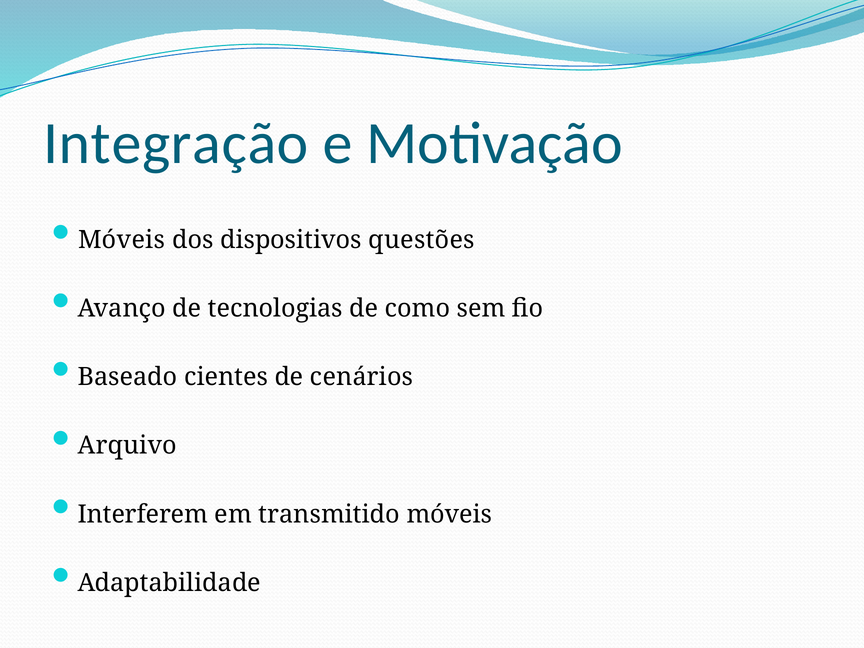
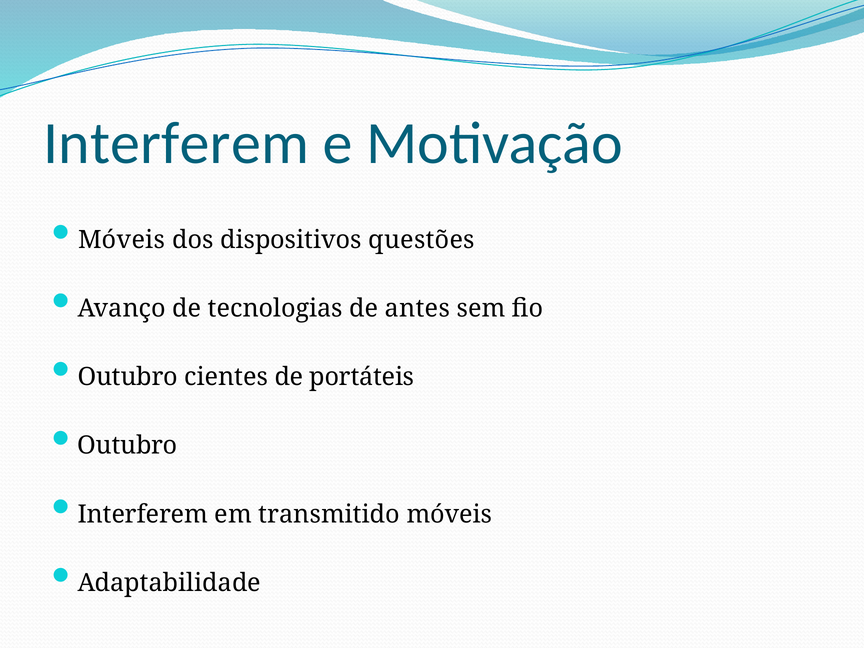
Integração: Integração -> Interferem (176, 144)
como: como -> antes (417, 308)
Baseado: Baseado -> Outubro (128, 377)
cenários: cenários -> portáteis (362, 377)
Arquivo: Arquivo -> Outubro (127, 446)
